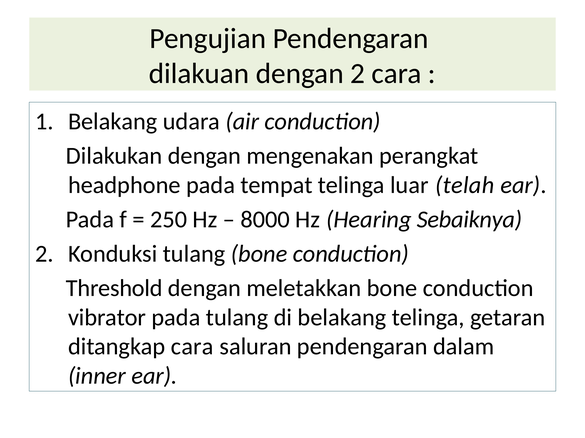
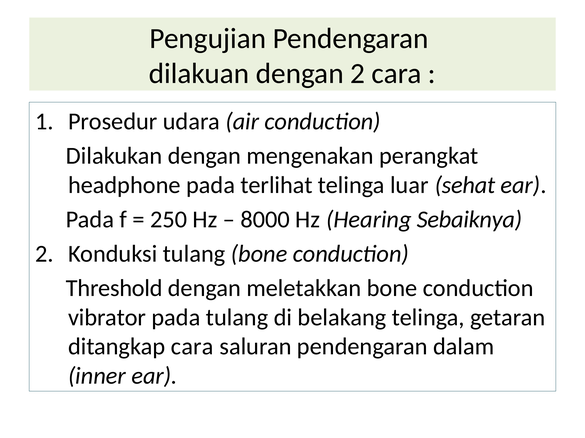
Belakang: Belakang -> Prosedur (113, 122)
tempat: tempat -> terlihat (276, 185)
telah: telah -> sehat (465, 185)
